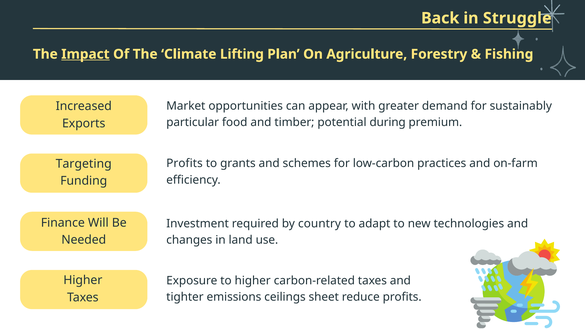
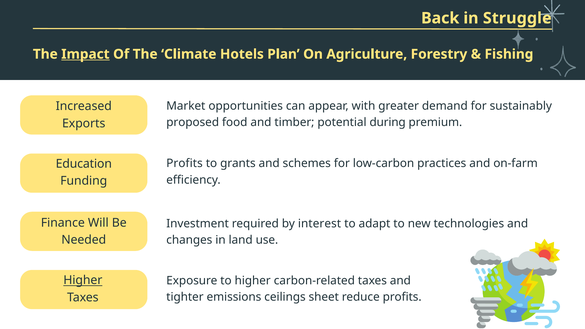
Lifting: Lifting -> Hotels (242, 54)
particular: particular -> proposed (193, 122)
Targeting: Targeting -> Education (84, 164)
country: country -> interest (320, 224)
Higher underline: none -> present (83, 280)
